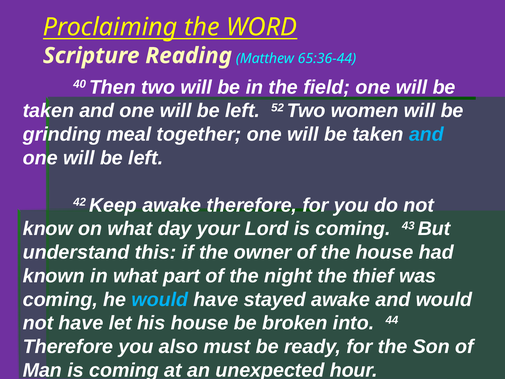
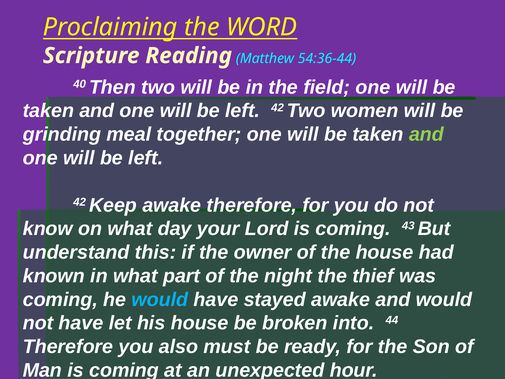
65:36-44: 65:36-44 -> 54:36-44 (327, 58)
52: 52 -> 42 (278, 108)
and colour: light blue -> light green (426, 134)
